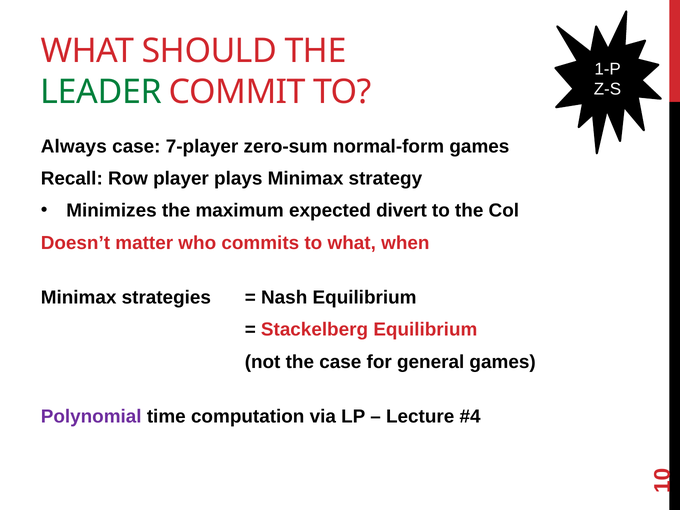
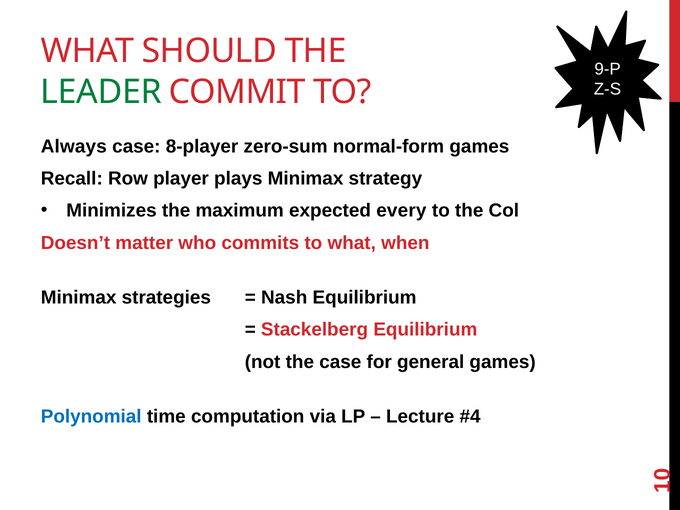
1-P: 1-P -> 9-P (608, 69)
7-player: 7-player -> 8-player (202, 146)
divert: divert -> every (401, 211)
Polynomial colour: purple -> blue (91, 417)
